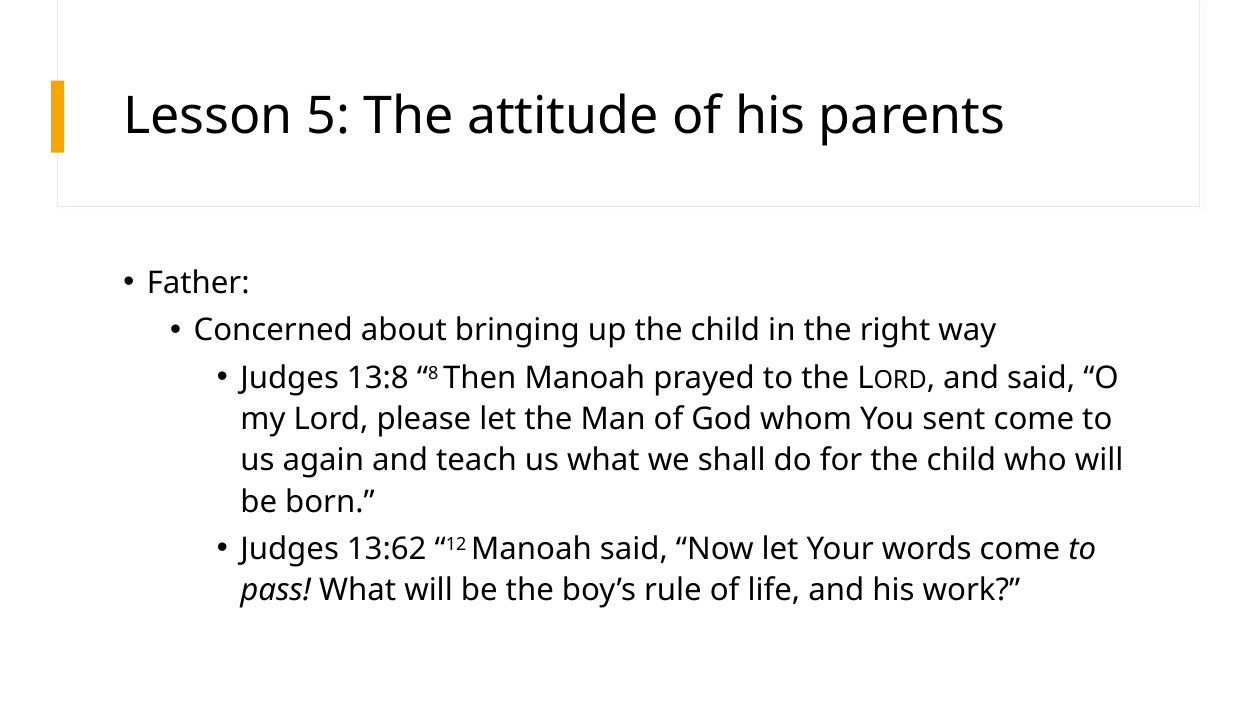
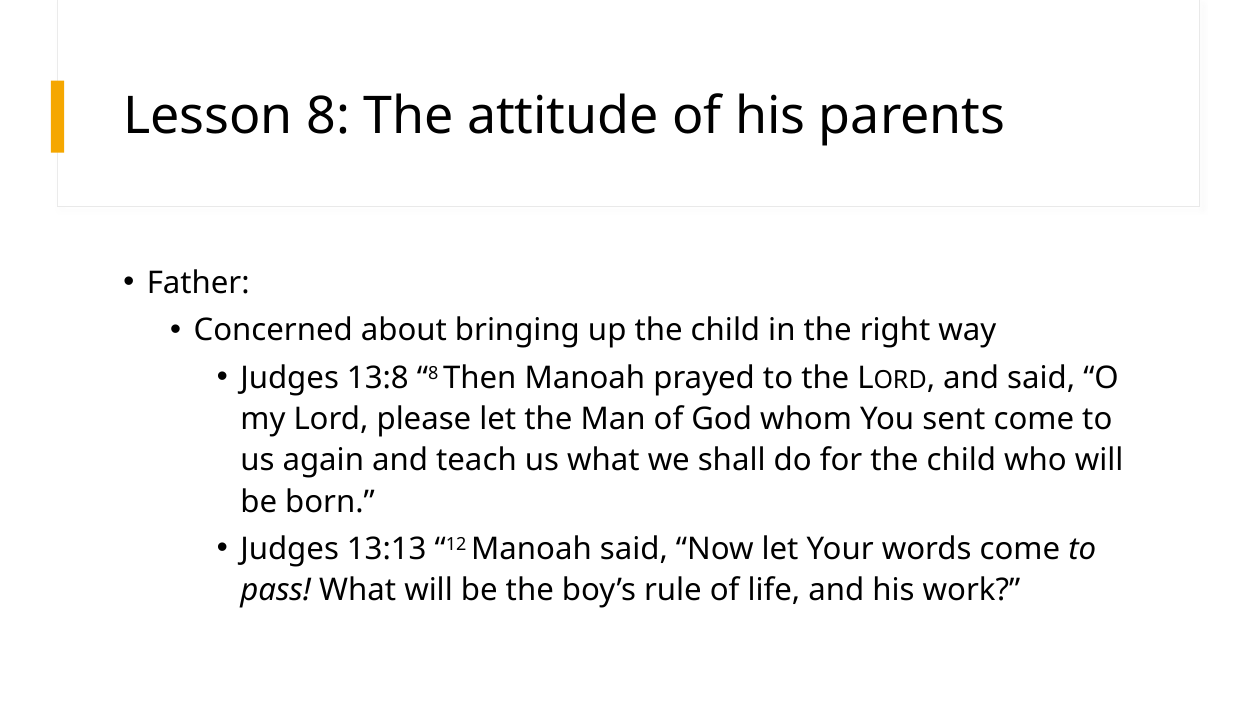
Lesson 5: 5 -> 8 (328, 116)
13:62: 13:62 -> 13:13 (387, 549)
